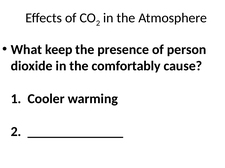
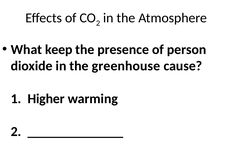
comfortably: comfortably -> greenhouse (126, 66)
Cooler: Cooler -> Higher (46, 99)
